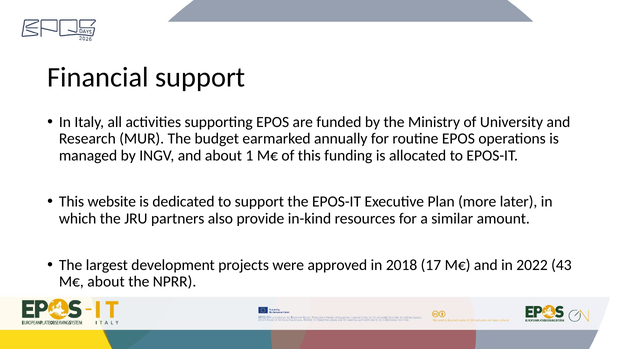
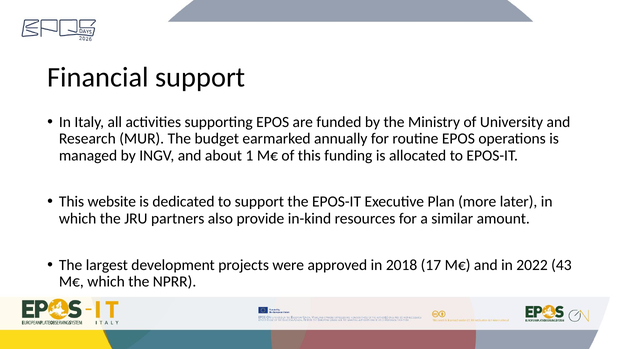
M€ about: about -> which (106, 282)
